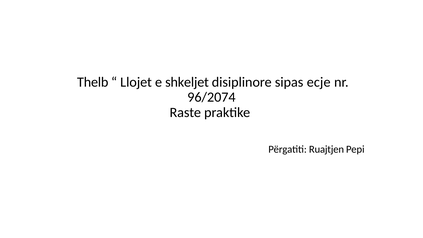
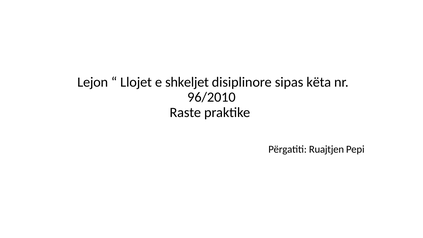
Thelb: Thelb -> Lejon (93, 82)
ecje: ecje -> këta (319, 82)
96/2074: 96/2074 -> 96/2010 (211, 97)
